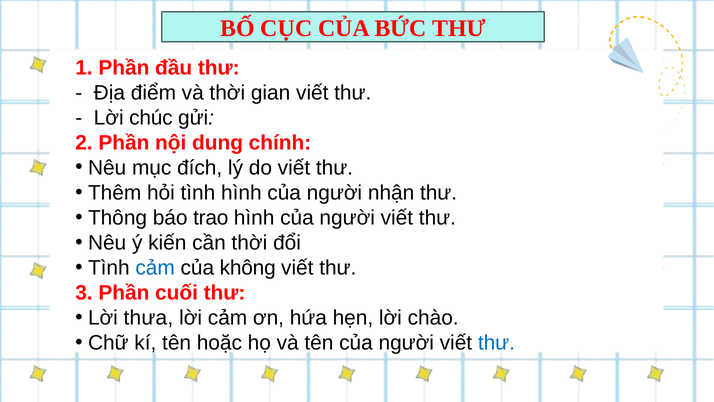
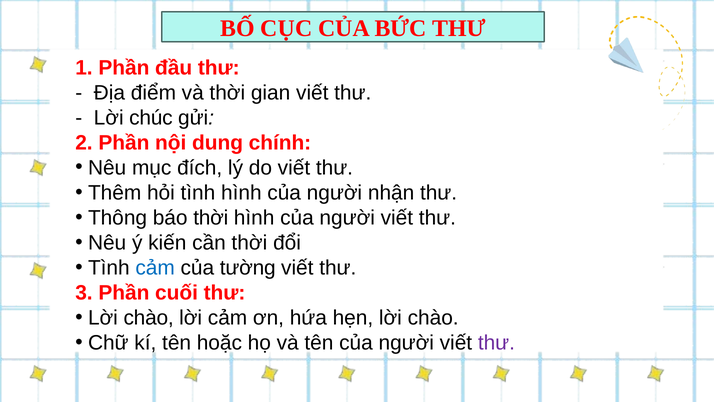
báo trao: trao -> thời (211, 218)
không: không -> tường (248, 268)
thưa: thưa -> chào (149, 318)
thư colour: blue -> purple (496, 343)
